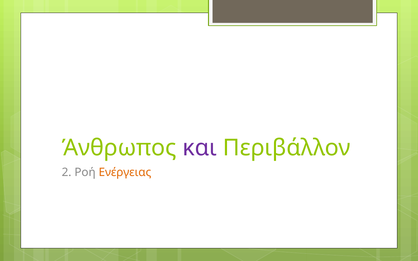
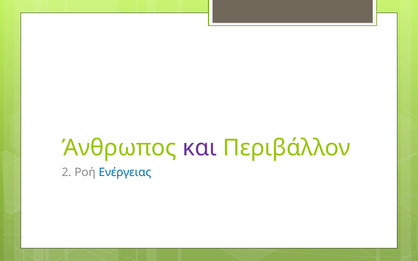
Ενέργειας colour: orange -> blue (125, 172)
